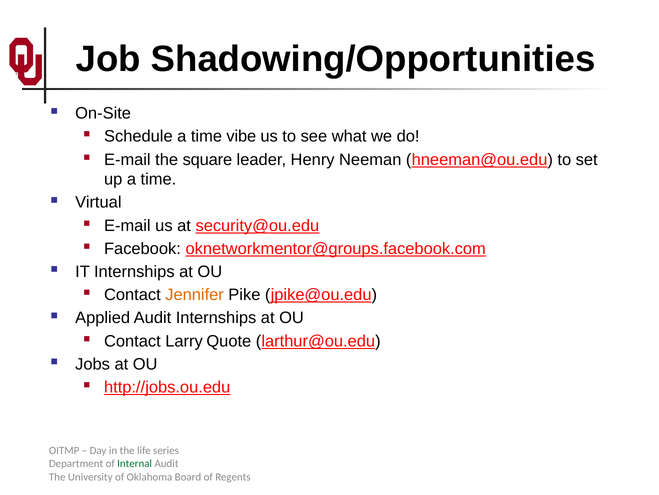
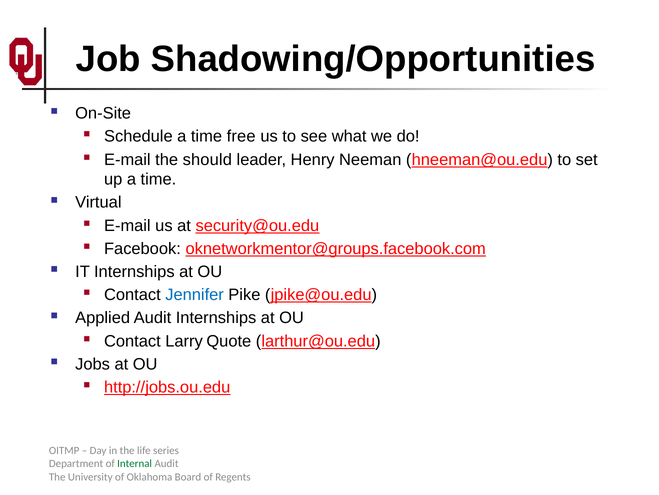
vibe: vibe -> free (241, 136)
square: square -> should (207, 159)
Jennifer colour: orange -> blue (195, 294)
